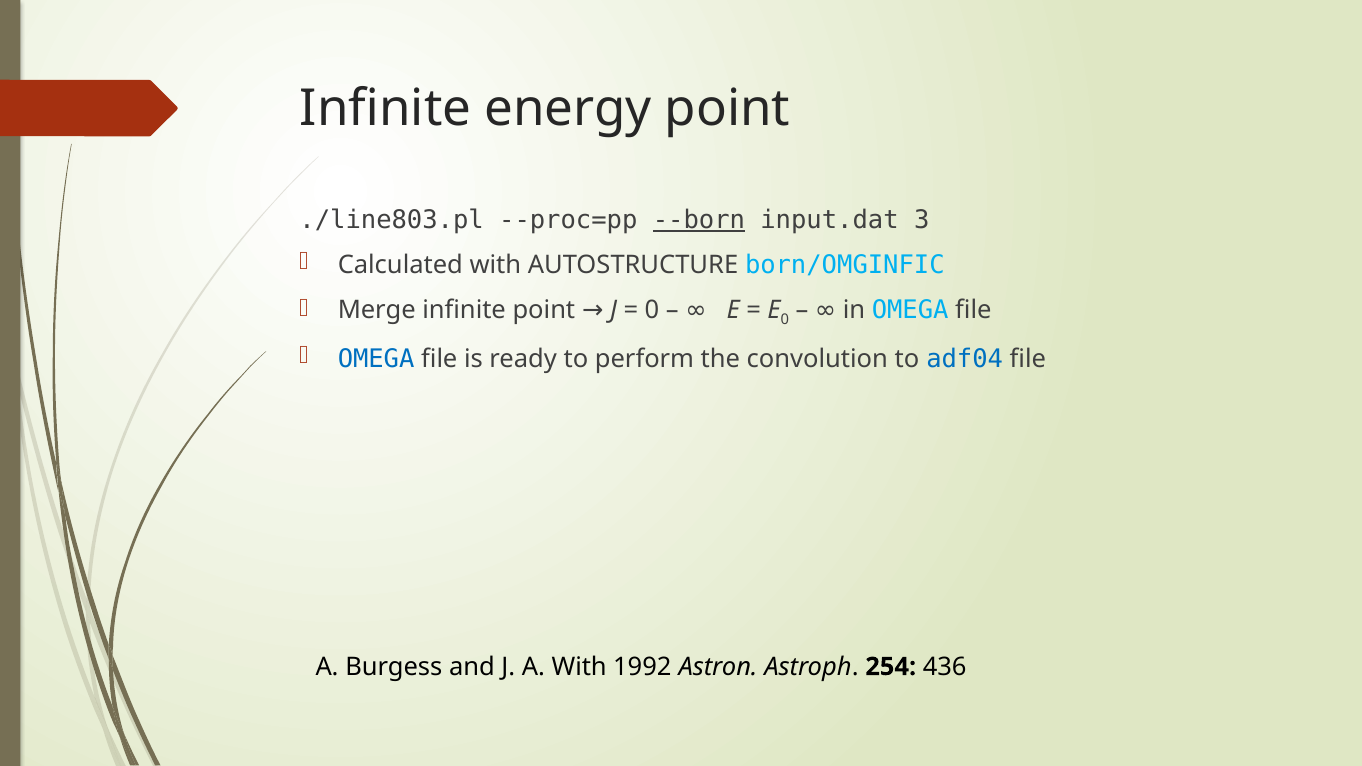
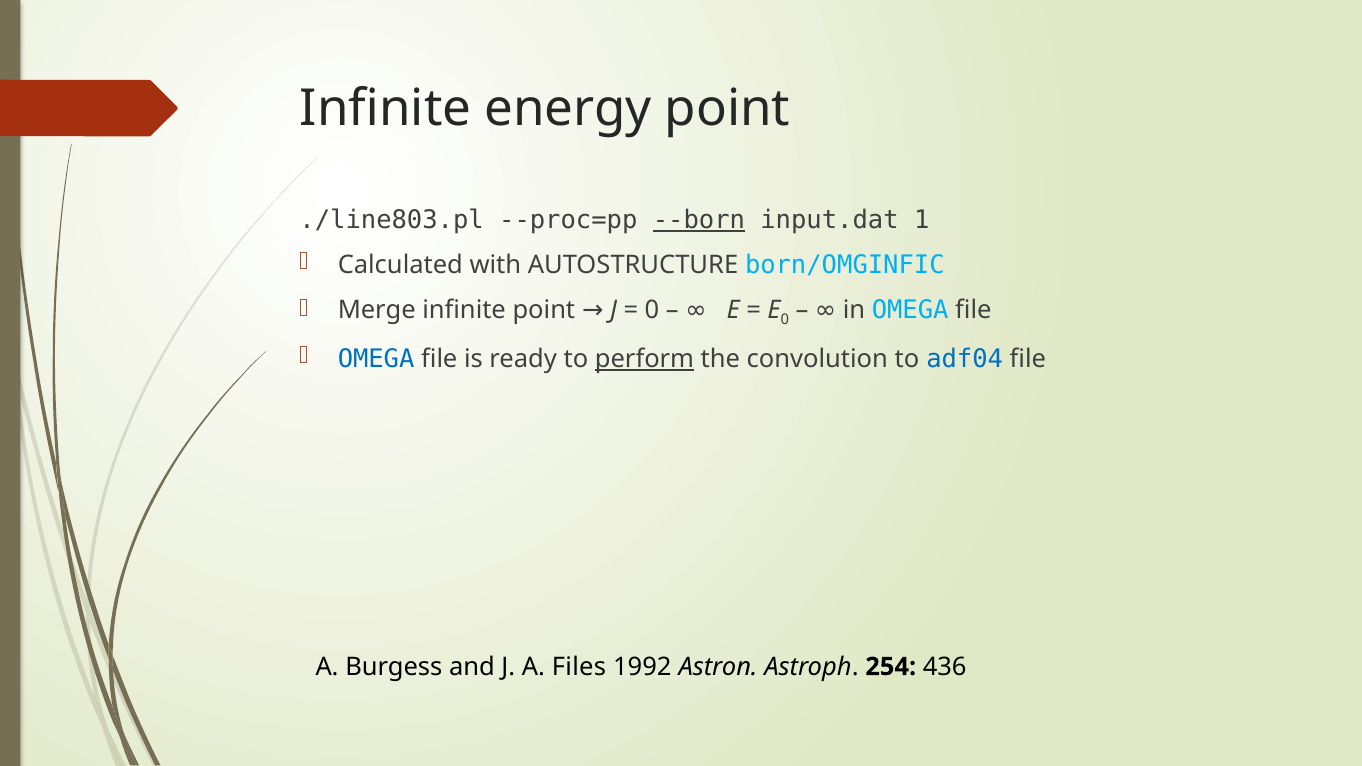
3: 3 -> 1 (922, 220)
perform underline: none -> present (645, 359)
A With: With -> Files (579, 667)
